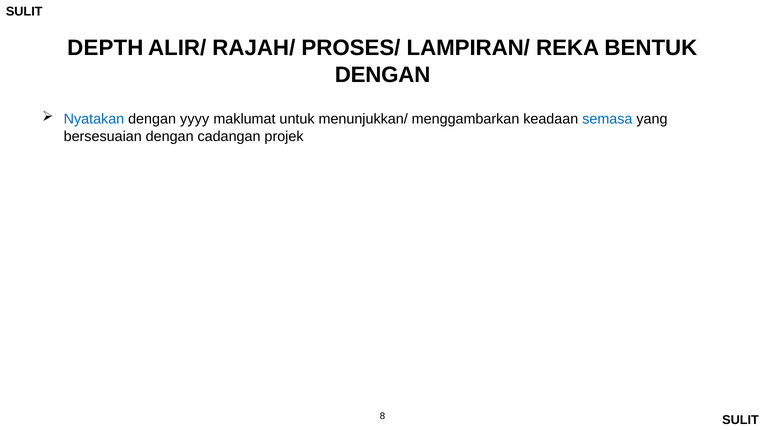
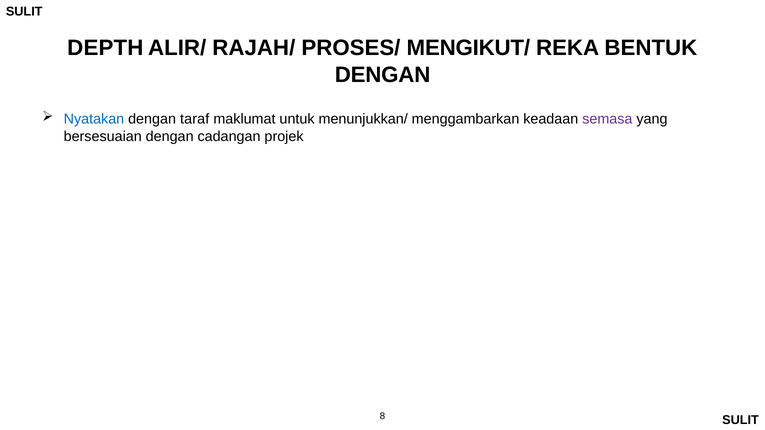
LAMPIRAN/: LAMPIRAN/ -> MENGIKUT/ (468, 48)
yyyy: yyyy -> taraf (195, 119)
semasa colour: blue -> purple (607, 119)
